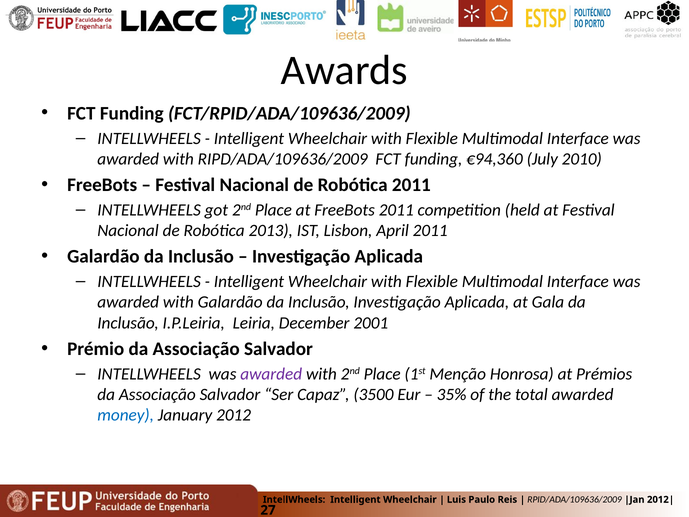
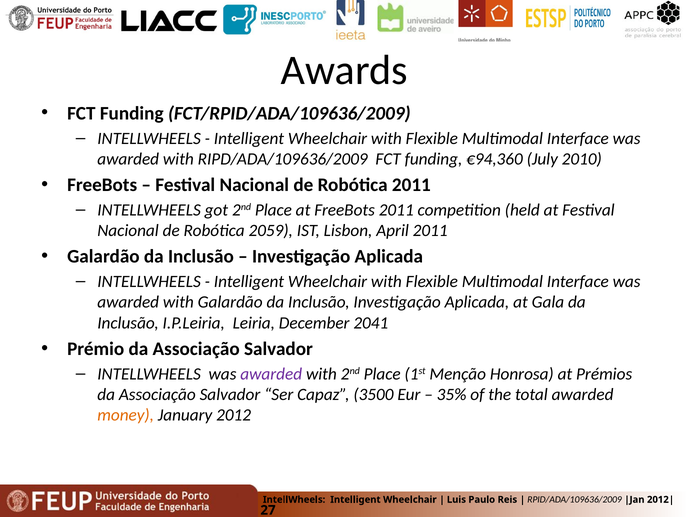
2013: 2013 -> 2059 (271, 231)
2001: 2001 -> 2041 (371, 323)
money colour: blue -> orange (126, 415)
